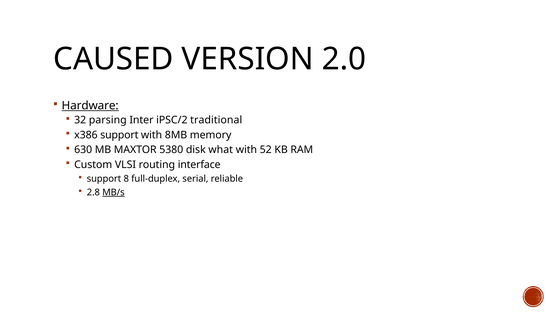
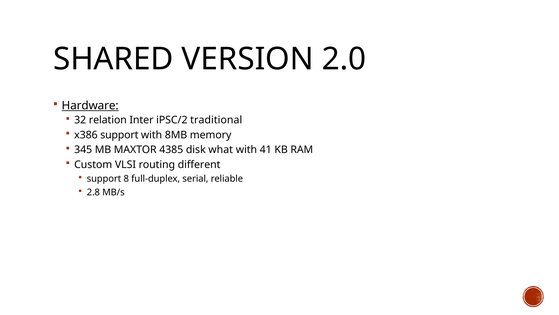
CAUSED: CAUSED -> SHARED (113, 59)
parsing: parsing -> relation (108, 120)
630: 630 -> 345 (83, 150)
5380: 5380 -> 4385 (171, 150)
52: 52 -> 41 (266, 150)
interface: interface -> different (199, 164)
MB/s underline: present -> none (113, 192)
